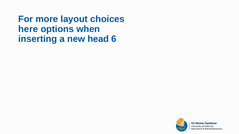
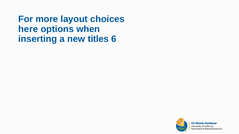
head: head -> titles (98, 39)
